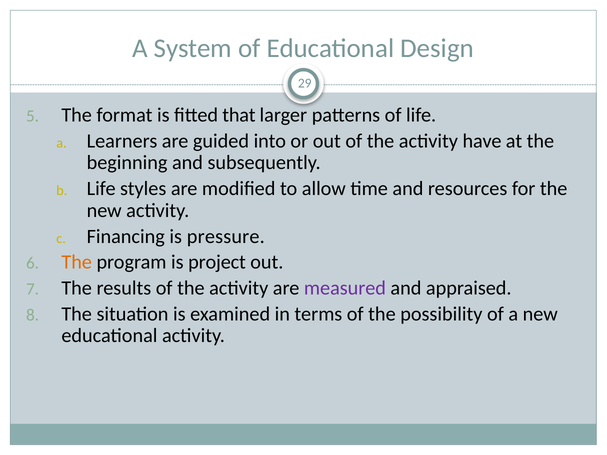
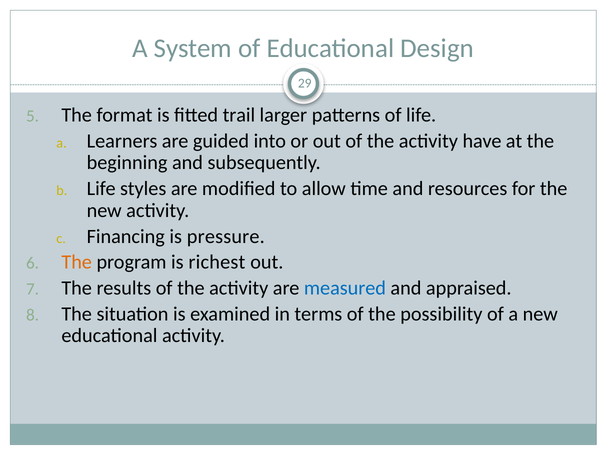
that: that -> trail (239, 115)
project: project -> richest (217, 262)
measured colour: purple -> blue (345, 288)
